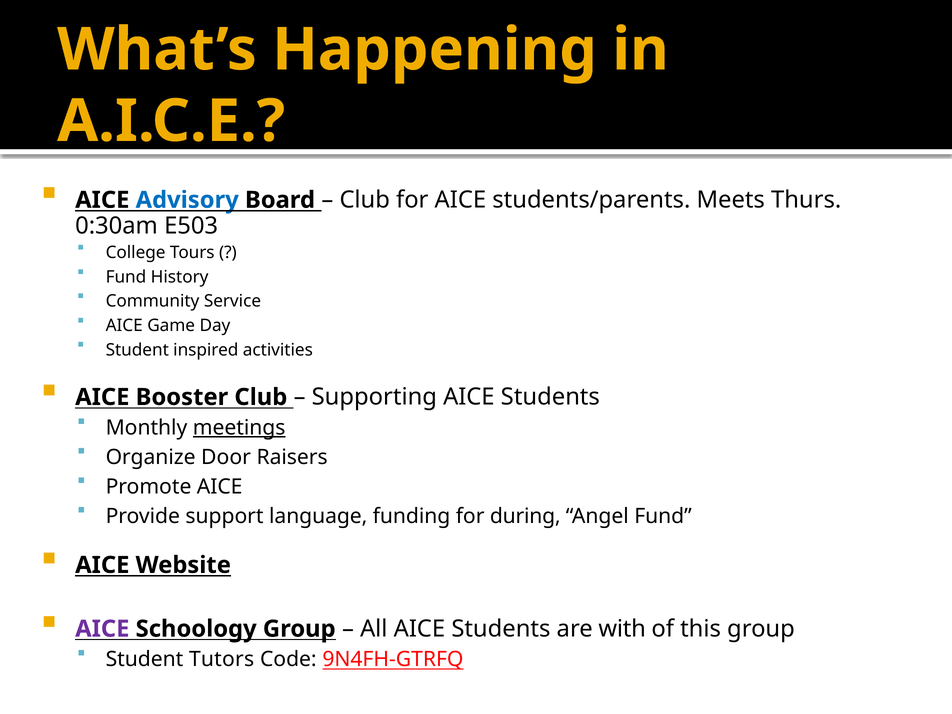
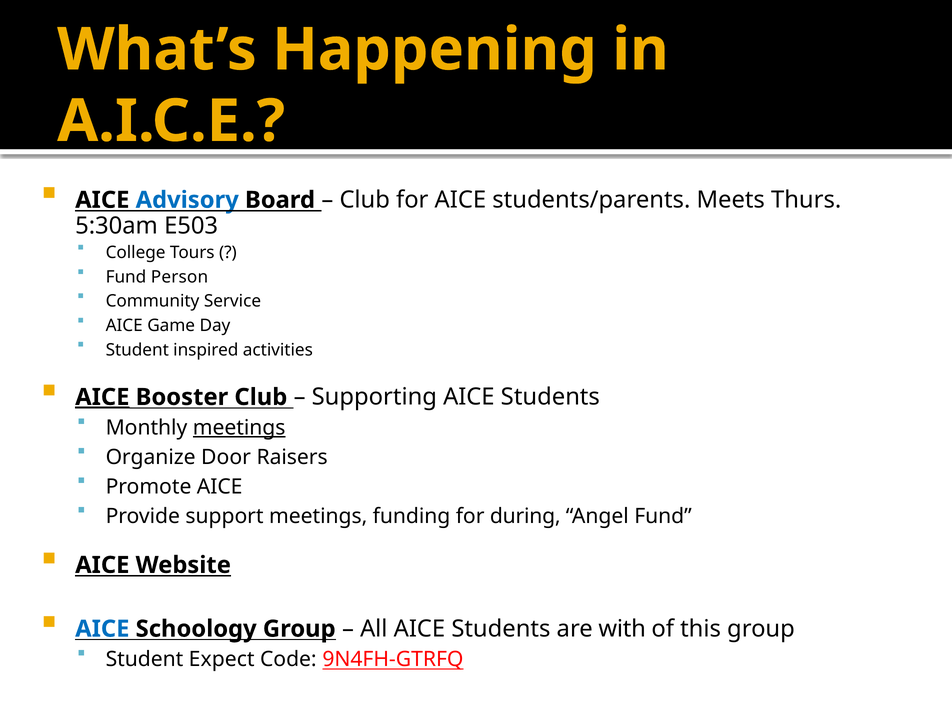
0:30am: 0:30am -> 5:30am (117, 226)
History: History -> Person (180, 277)
AICE underline: none -> present (102, 397)
support language: language -> meetings (318, 516)
AICE colour: purple -> blue (102, 629)
Tutors: Tutors -> Expect (222, 659)
